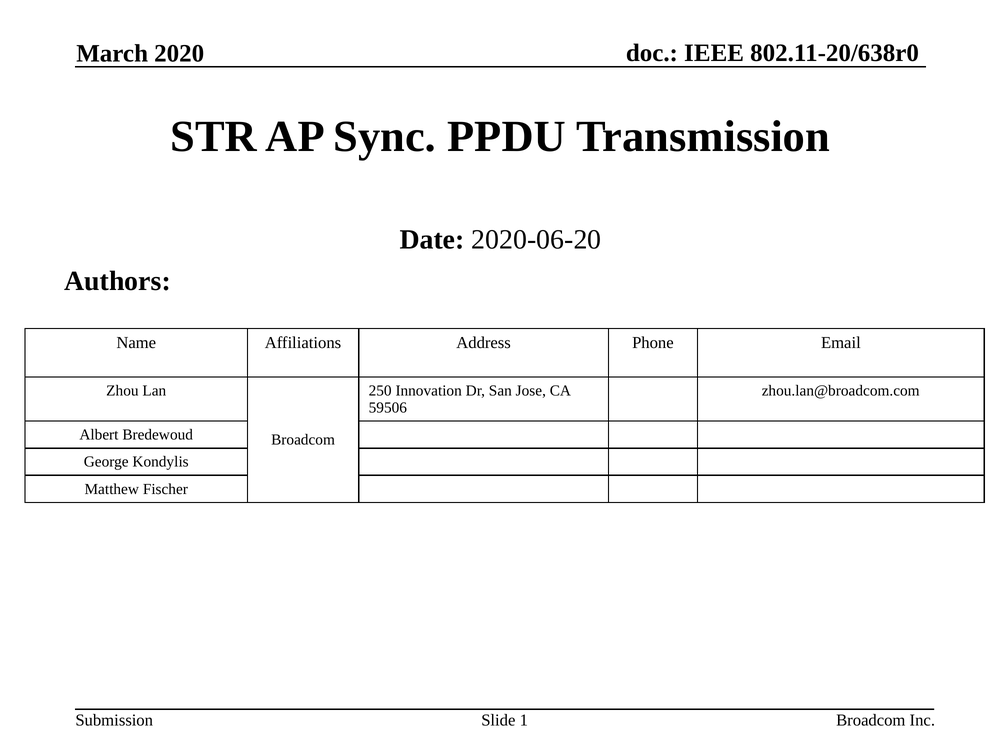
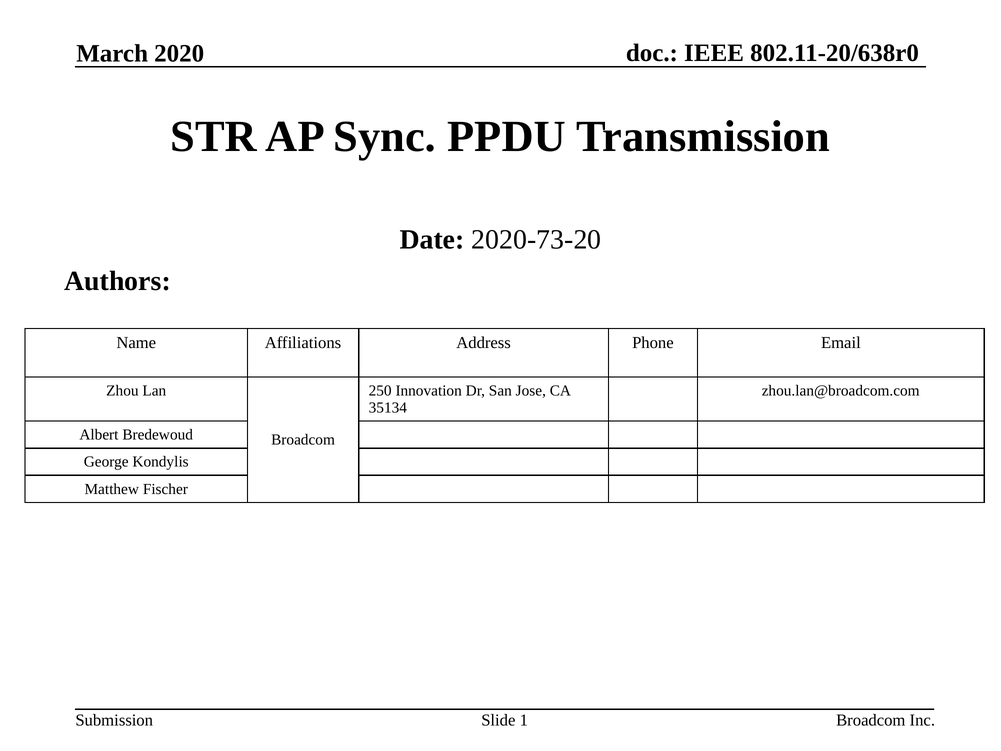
2020-06-20: 2020-06-20 -> 2020-73-20 (536, 239)
59506: 59506 -> 35134 (388, 408)
